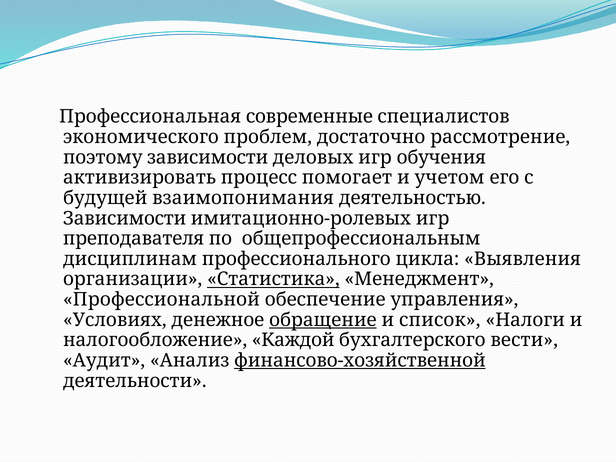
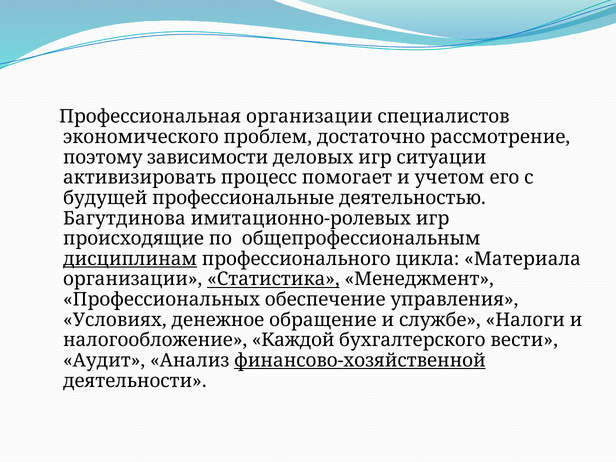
Профессиональная современные: современные -> организации (309, 117)
обучения: обучения -> ситуации (441, 157)
взаимопонимания: взаимопонимания -> профессиональные (243, 198)
Зависимости: Зависимости -> Багутдинова (124, 218)
преподавателя: преподавателя -> происходящие (134, 239)
дисциплинам underline: none -> present (130, 259)
Выявления: Выявления -> Материала (523, 259)
Профессиональной: Профессиональной -> Профессиональных (162, 300)
обращение underline: present -> none (323, 320)
список: список -> службе (440, 320)
